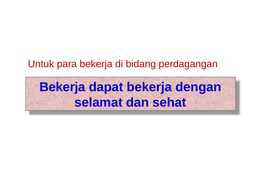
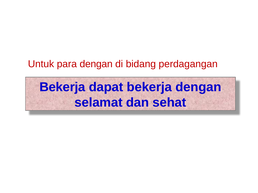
para bekerja: bekerja -> dengan (96, 64)
